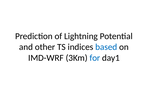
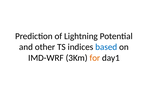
for colour: blue -> orange (95, 58)
